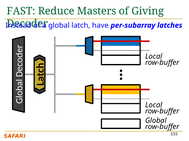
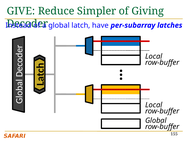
FAST: FAST -> GIVE (21, 11)
Masters: Masters -> Simpler (97, 11)
